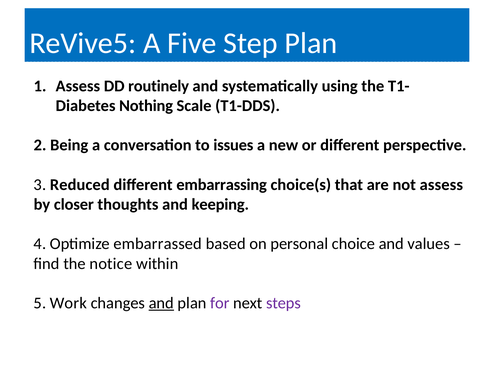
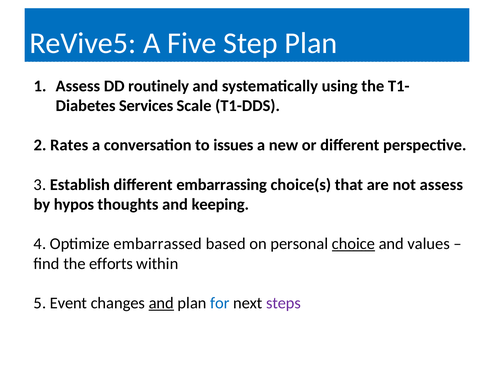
Nothing: Nothing -> Services (146, 106)
Being: Being -> Rates (69, 145)
Reduced: Reduced -> Establish (80, 185)
closer: closer -> hypos (74, 205)
choice underline: none -> present (353, 244)
notice: notice -> efforts (111, 264)
Work: Work -> Event (68, 303)
for colour: purple -> blue (220, 303)
